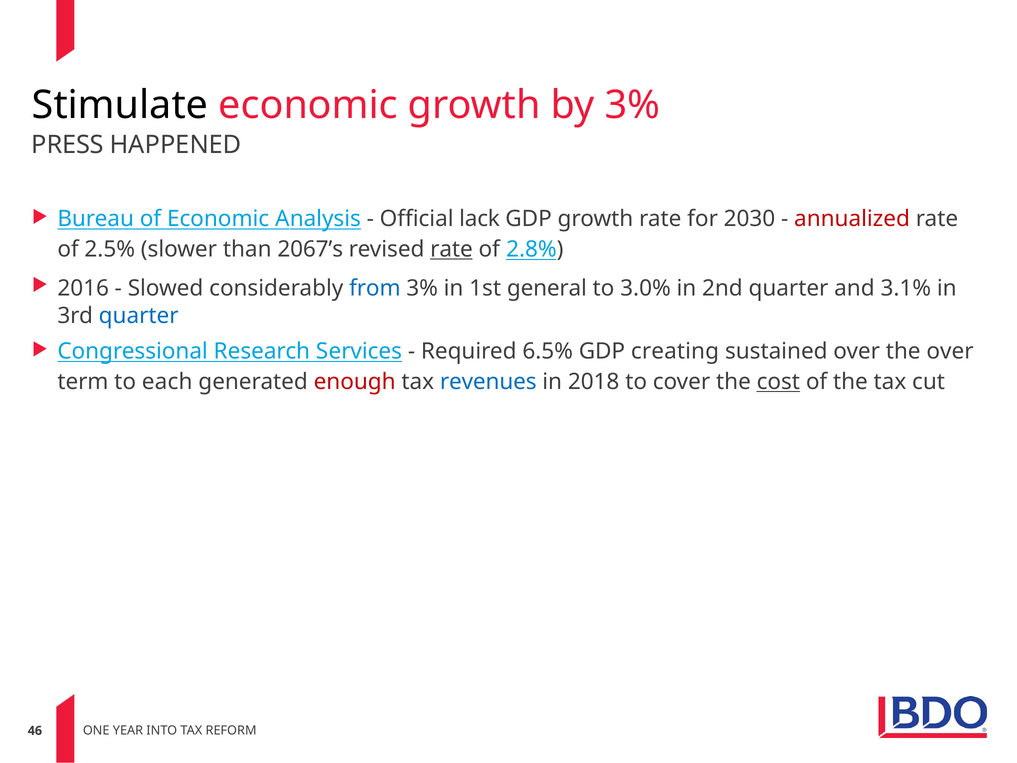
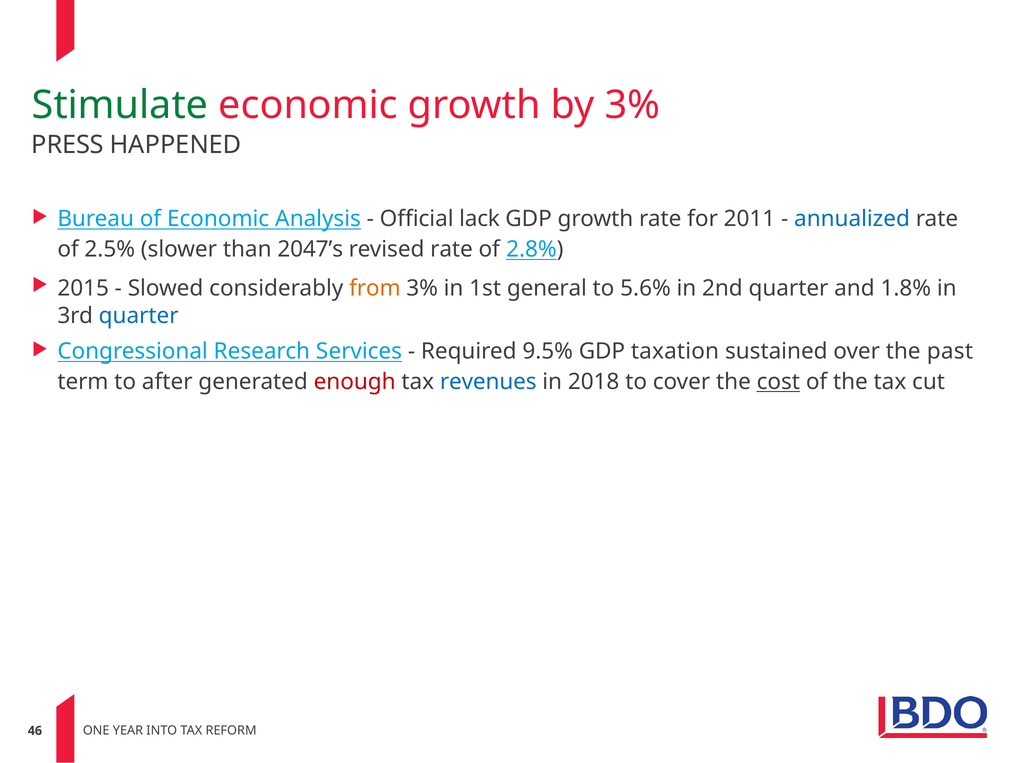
Stimulate colour: black -> green (120, 105)
2030: 2030 -> 2011 (750, 219)
annualized colour: red -> blue (852, 219)
2067’s: 2067’s -> 2047’s (310, 249)
rate underline: present -> none (451, 249)
2016: 2016 -> 2015 (83, 288)
from colour: blue -> orange (375, 288)
3.0%: 3.0% -> 5.6% (646, 288)
3.1%: 3.1% -> 1.8% (906, 288)
6.5%: 6.5% -> 9.5% (548, 351)
creating: creating -> taxation (675, 351)
the over: over -> past (950, 351)
each: each -> after (167, 382)
